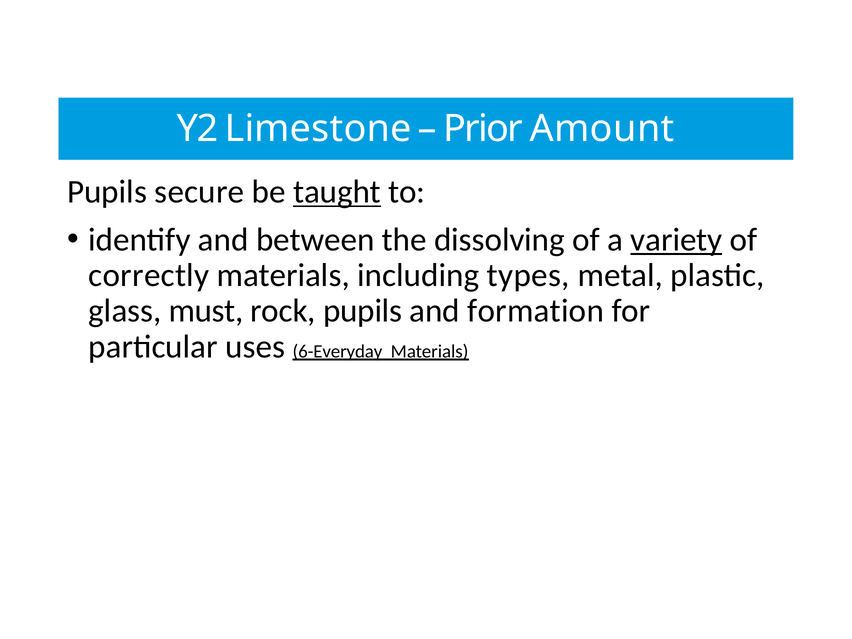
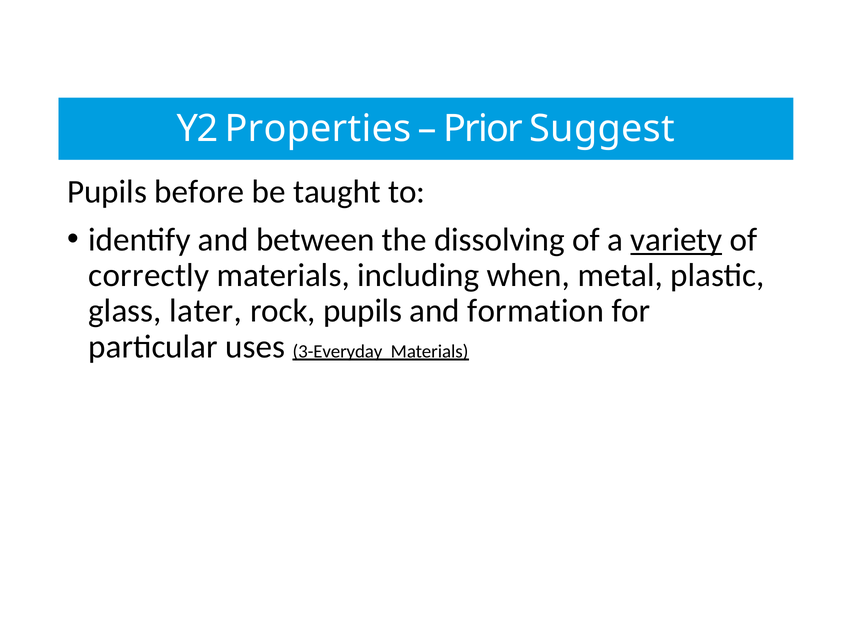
Limestone: Limestone -> Properties (318, 129)
Amount: Amount -> Suggest (602, 129)
secure: secure -> before (199, 192)
taught underline: present -> none (337, 192)
types: types -> when (528, 275)
must: must -> later (206, 311)
6-Everyday: 6-Everyday -> 3-Everyday (337, 351)
